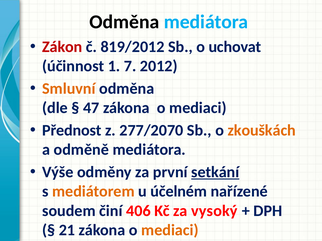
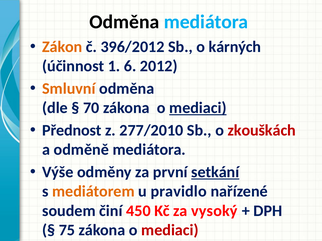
Zákon colour: red -> orange (62, 47)
819/2012: 819/2012 -> 396/2012 (132, 47)
uchovat: uchovat -> kárných (235, 47)
7: 7 -> 6 (130, 66)
47: 47 -> 70 (91, 108)
mediaci underline: none -> present (198, 108)
277/2070: 277/2070 -> 277/2010 (151, 131)
zkouškách colour: orange -> red (262, 131)
účelném: účelném -> pravidlo (179, 192)
406: 406 -> 450 (138, 211)
21: 21 -> 75 (67, 230)
mediaci colour: orange -> red (170, 230)
